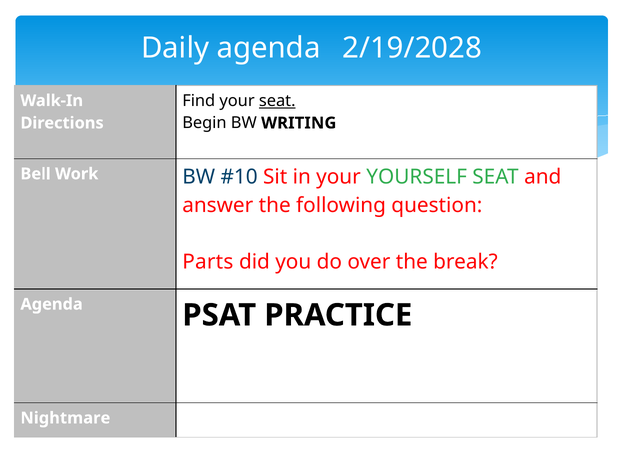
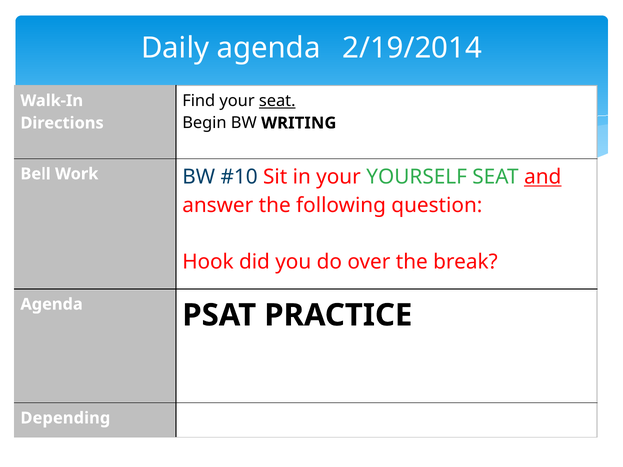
2/19/2028: 2/19/2028 -> 2/19/2014 (412, 48)
and underline: none -> present (543, 177)
Parts: Parts -> Hook (208, 262)
Nightmare: Nightmare -> Depending (65, 418)
